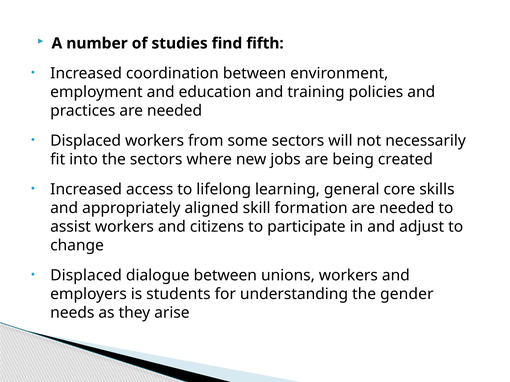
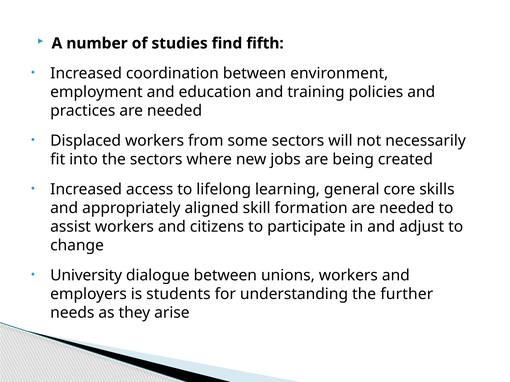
Displaced: Displaced -> University (86, 276)
gender: gender -> further (407, 294)
